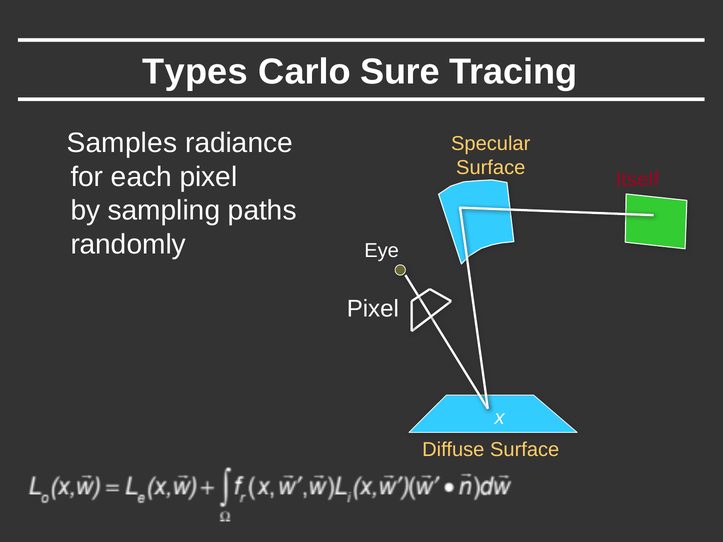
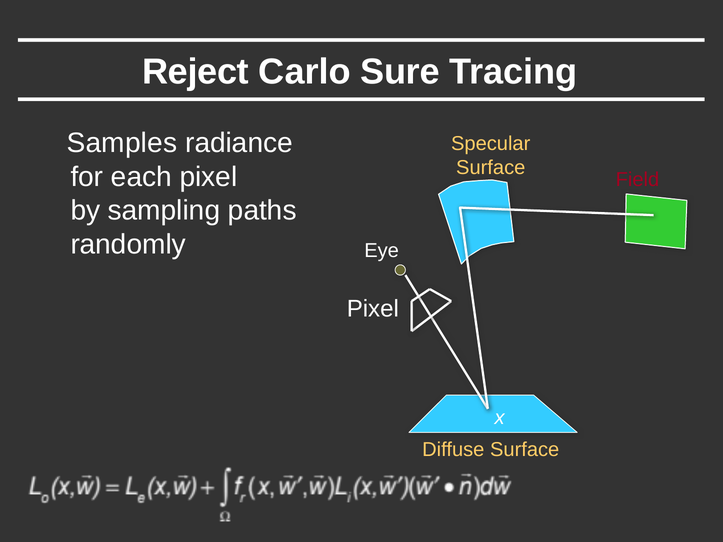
Types: Types -> Reject (195, 72)
Itself: Itself -> Field (637, 180)
